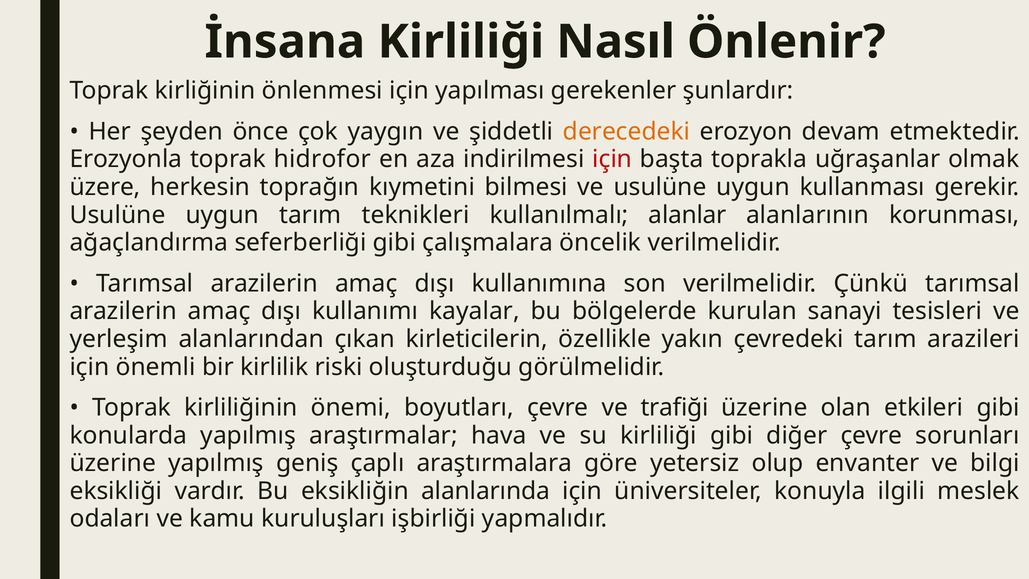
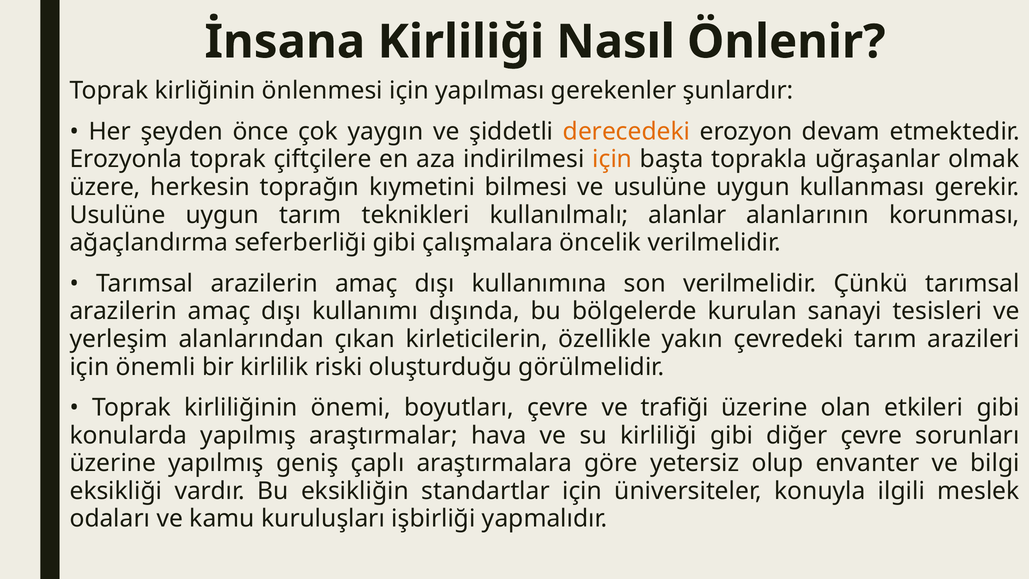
hidrofor: hidrofor -> çiftçilere (322, 159)
için colour: red -> orange (612, 159)
kayalar: kayalar -> dışında (474, 311)
alanlarında: alanlarında -> standartlar (486, 491)
